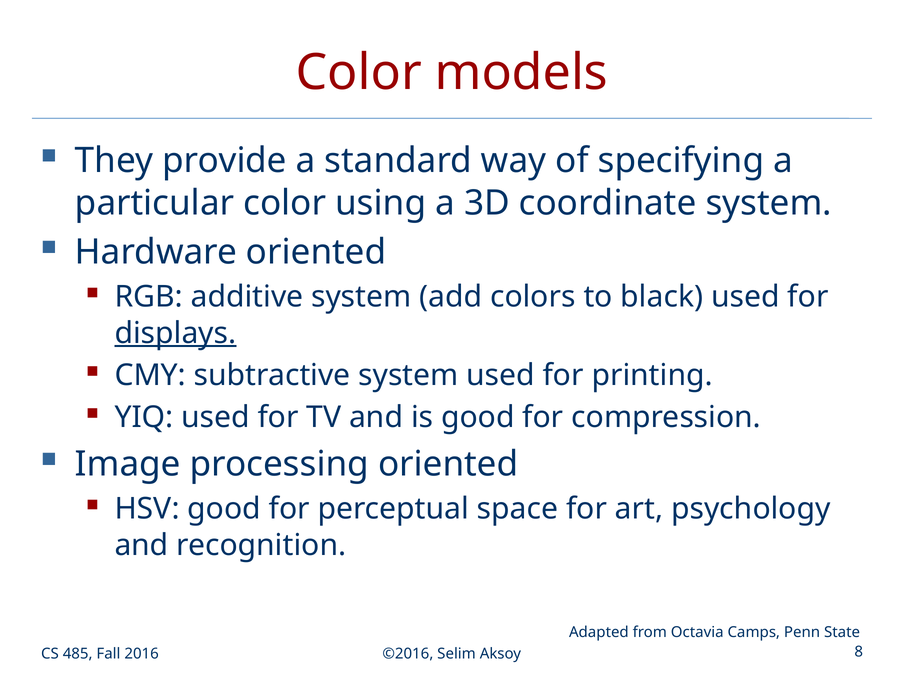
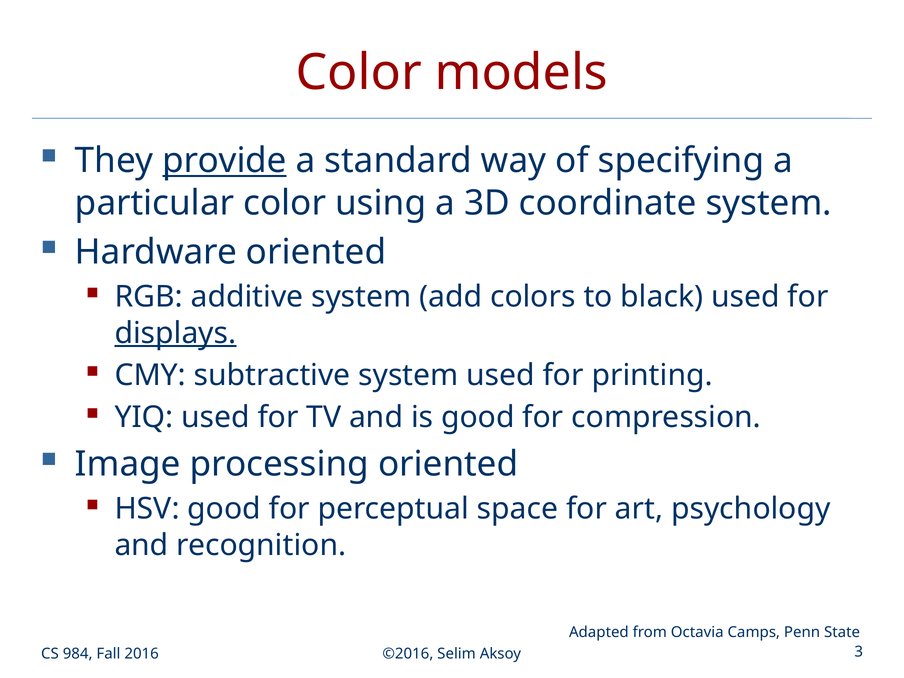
provide underline: none -> present (224, 161)
485: 485 -> 984 (78, 654)
8: 8 -> 3 (859, 652)
